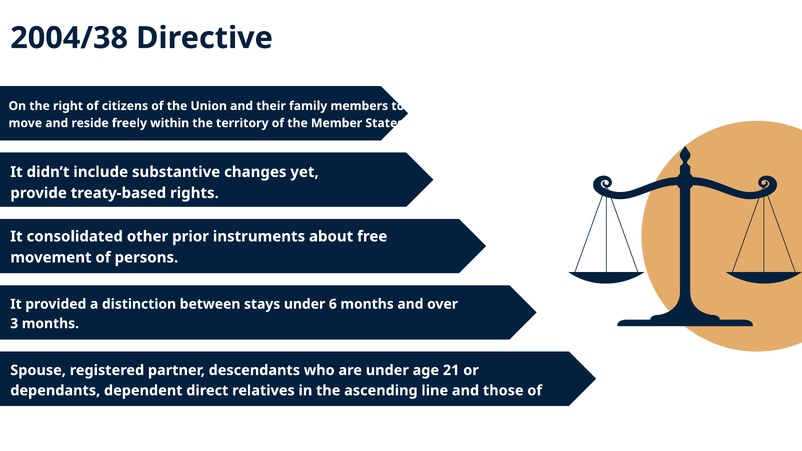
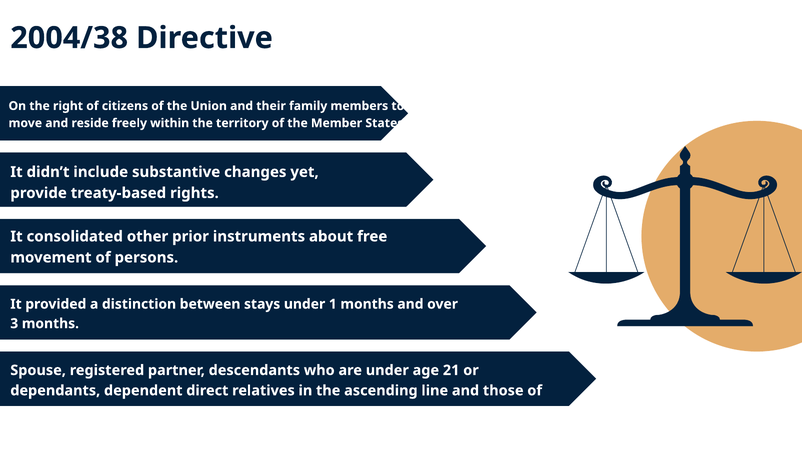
6: 6 -> 1 (333, 304)
